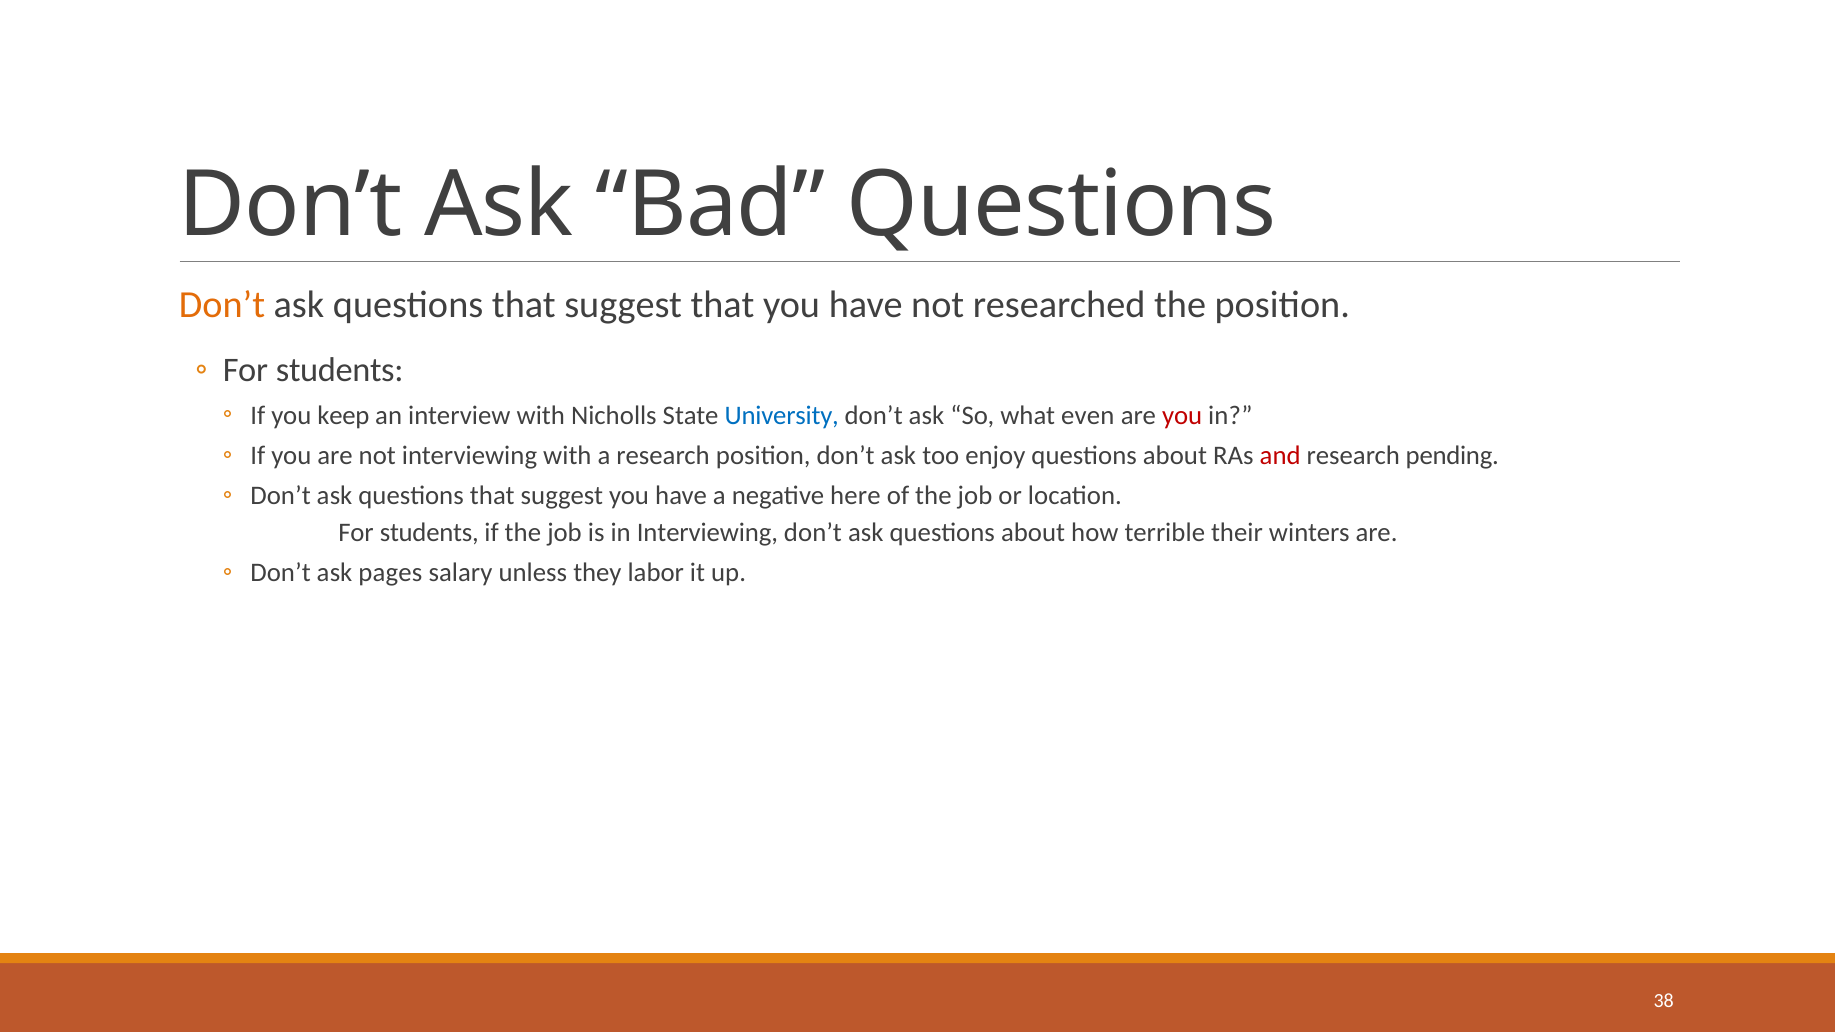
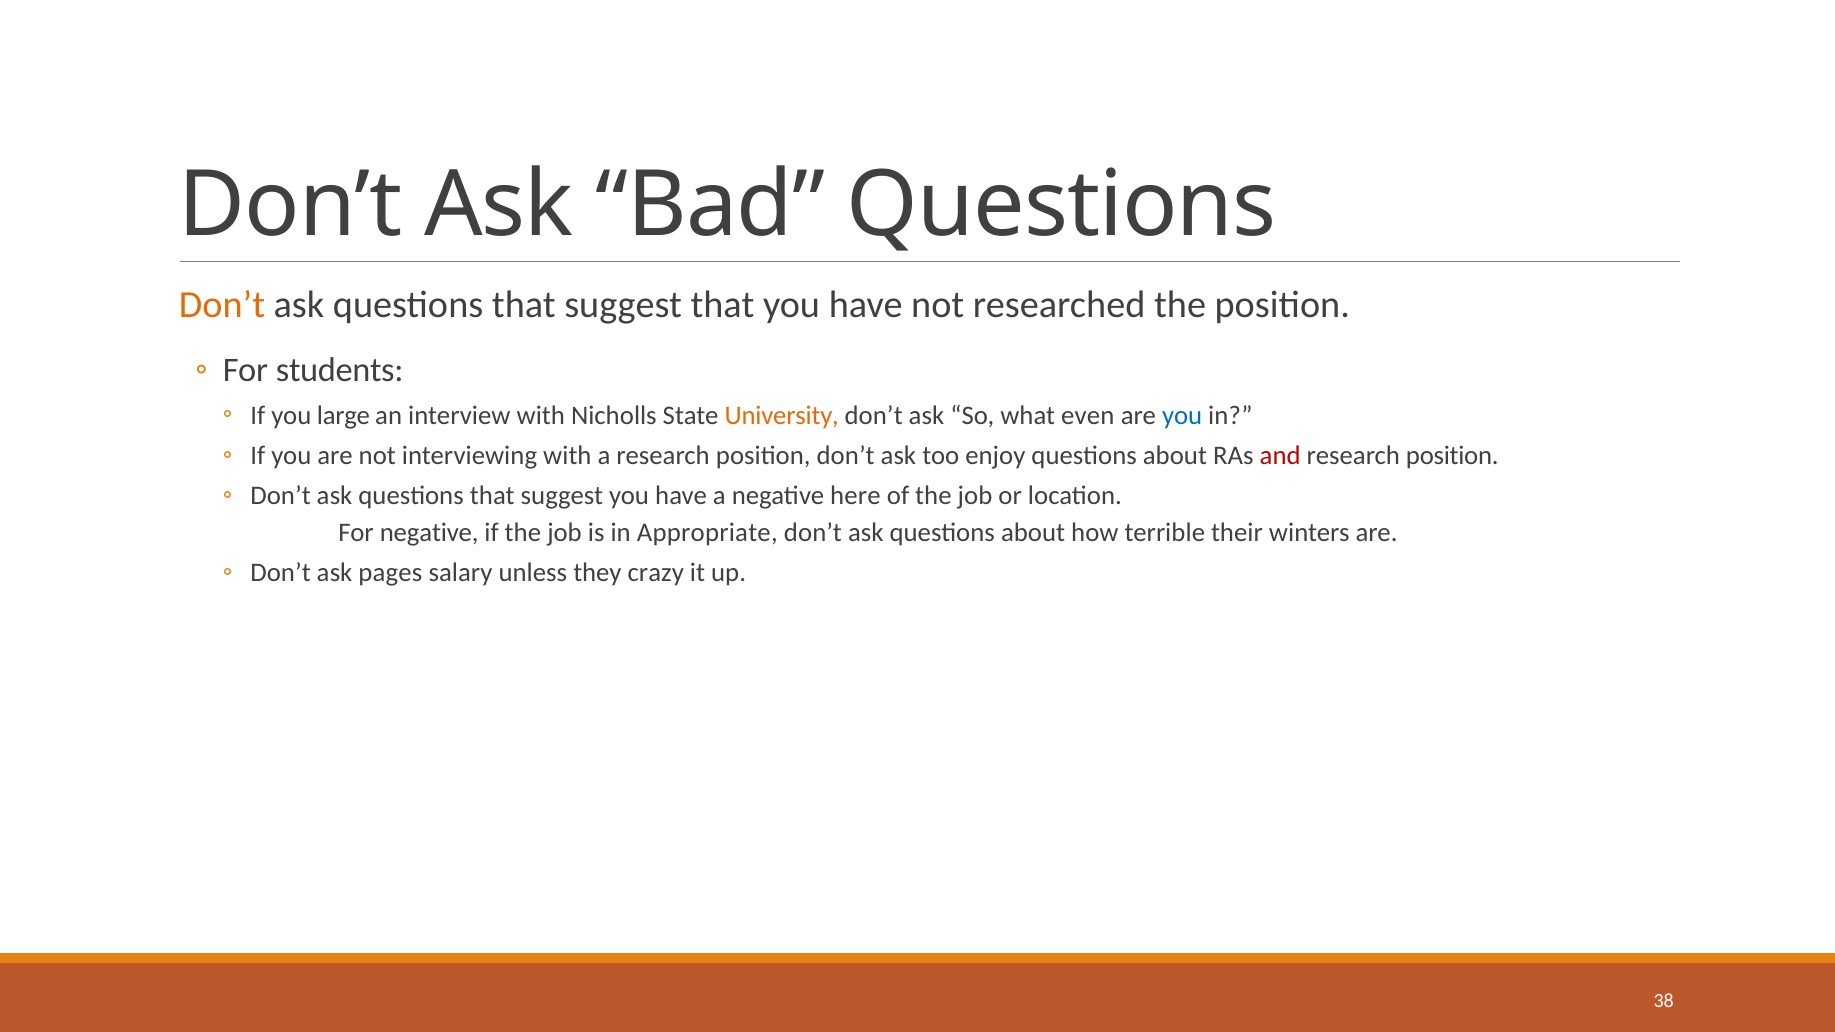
keep: keep -> large (343, 415)
University colour: blue -> orange (782, 415)
you colour: red -> blue (1182, 415)
pending: pending -> position (1452, 456)
students: students -> negative (429, 533)
in Interviewing: Interviewing -> Appropriate (707, 533)
labor: labor -> crazy (656, 573)
